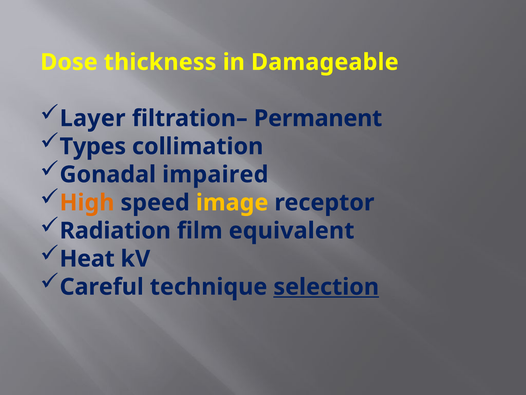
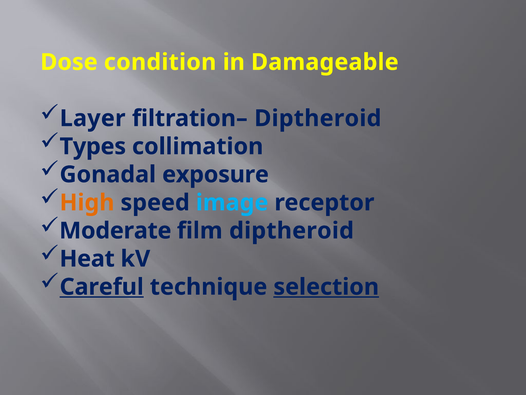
thickness: thickness -> condition (160, 62)
filtration– Permanent: Permanent -> Diptheroid (318, 118)
impaired: impaired -> exposure (216, 174)
image colour: yellow -> light blue (232, 202)
Radiation: Radiation -> Moderate (115, 230)
film equivalent: equivalent -> diptheroid (292, 230)
Careful underline: none -> present (102, 287)
